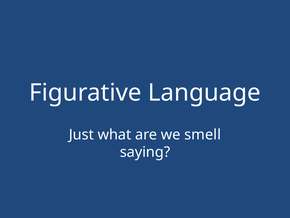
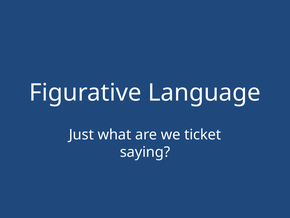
smell: smell -> ticket (203, 134)
